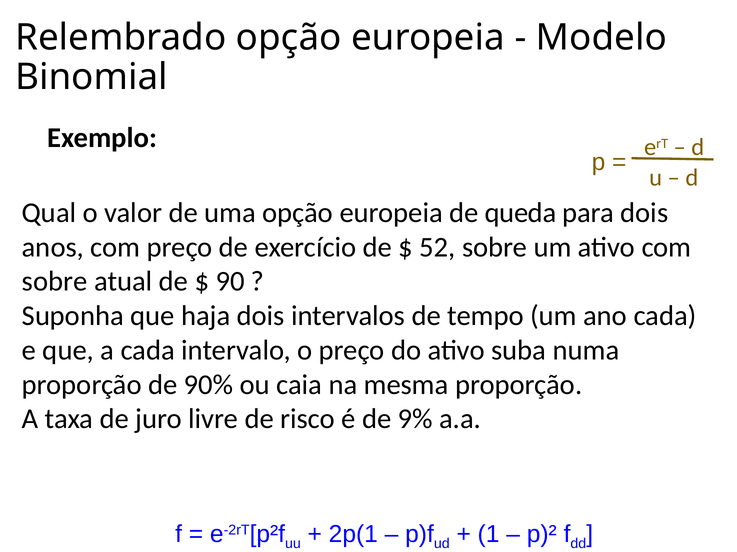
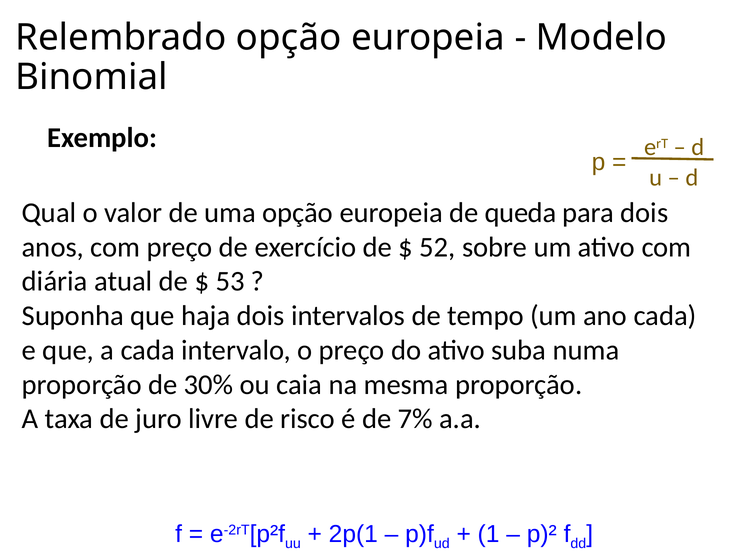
sobre: sobre -> diária (55, 282)
90: 90 -> 53 (230, 282)
90%: 90% -> 30% (209, 385)
9%: 9% -> 7% (415, 420)
